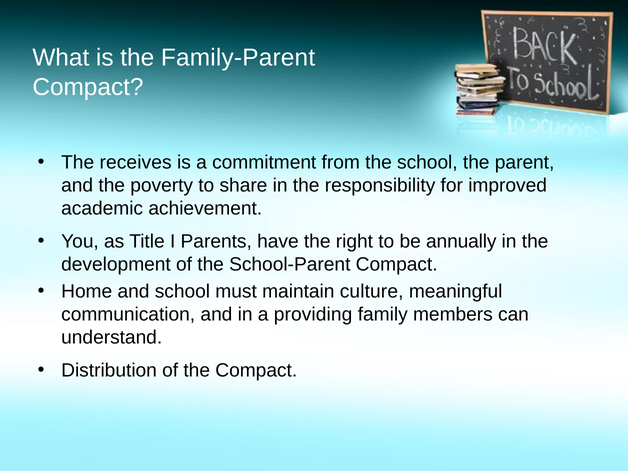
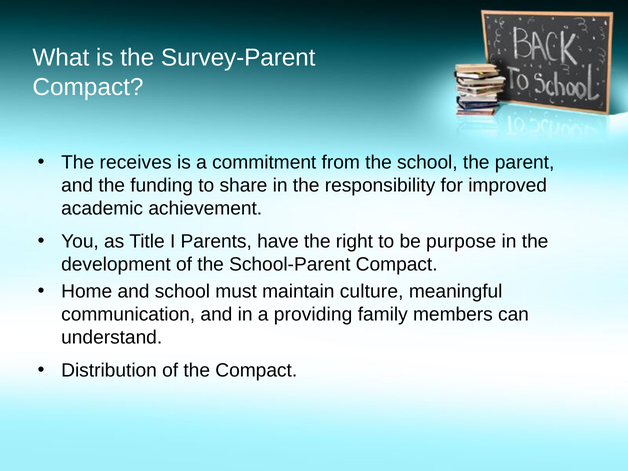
Family-Parent: Family-Parent -> Survey-Parent (238, 58)
poverty: poverty -> funding (162, 186)
annually: annually -> purpose (461, 242)
